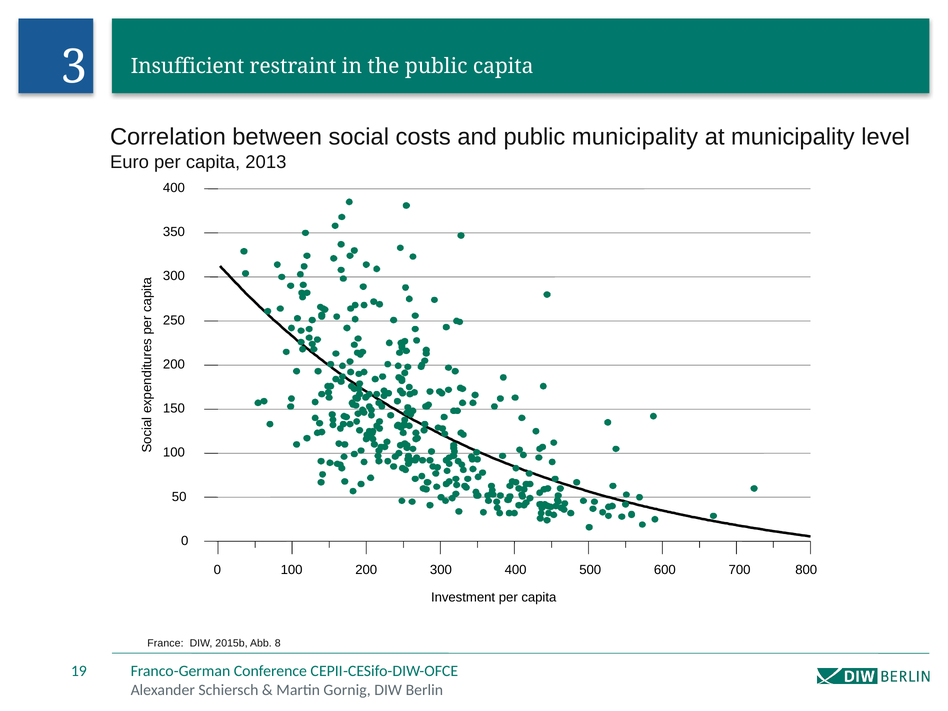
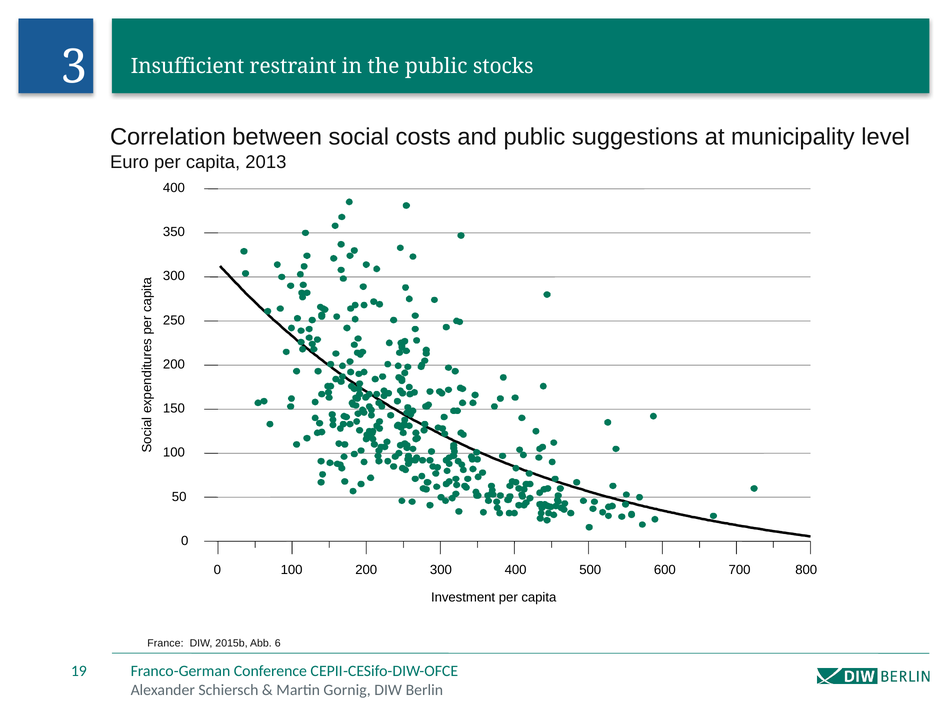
public capita: capita -> stocks (503, 66)
public municipality: municipality -> suggestions (635, 137)
8: 8 -> 6 (278, 643)
